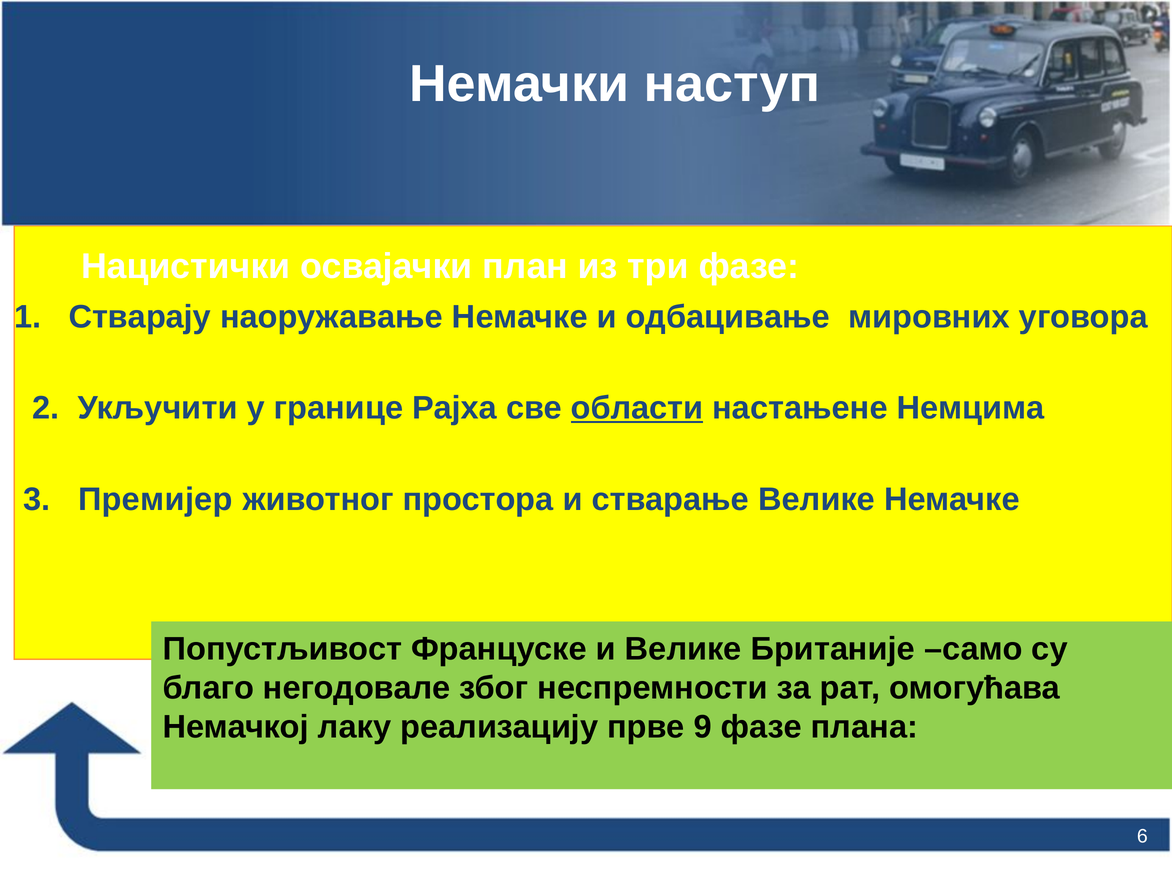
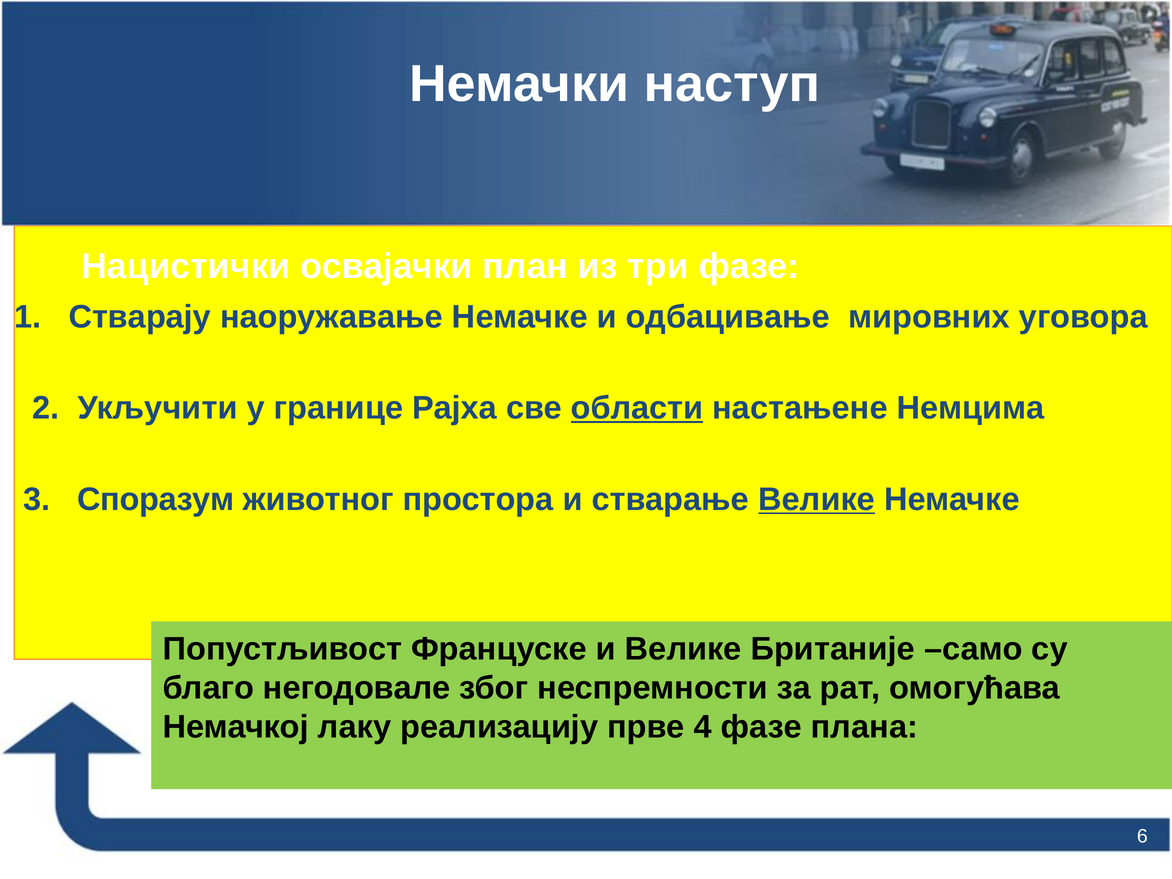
Премијер: Премијер -> Споразум (156, 499)
Велике underline: none -> present (817, 499)
9: 9 -> 4 (703, 727)
